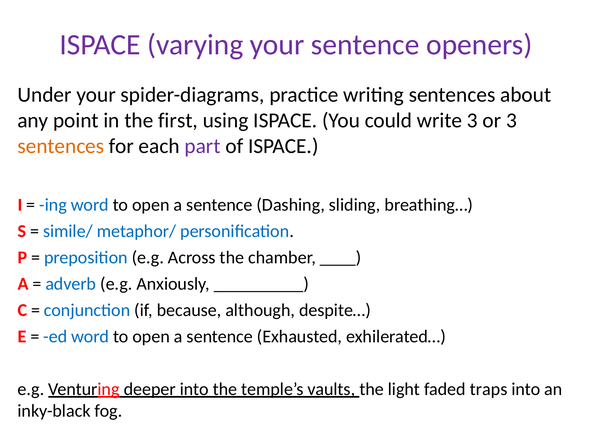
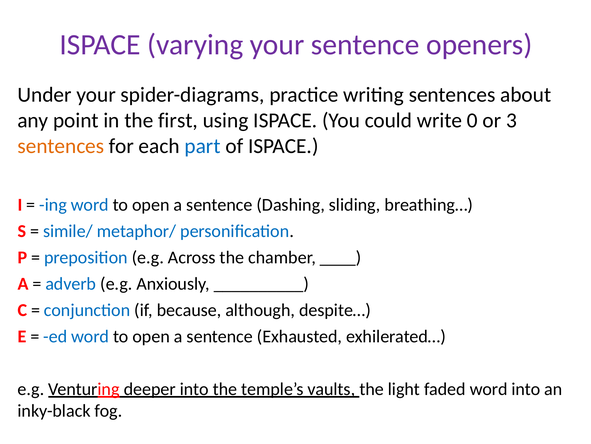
write 3: 3 -> 0 (472, 120)
part colour: purple -> blue (203, 146)
faded traps: traps -> word (489, 389)
